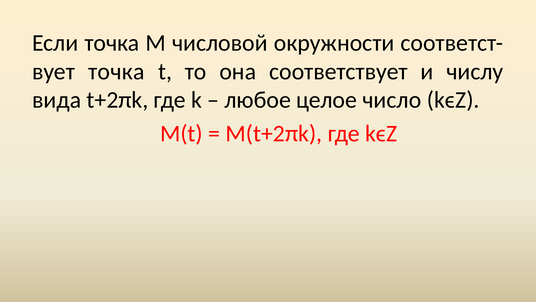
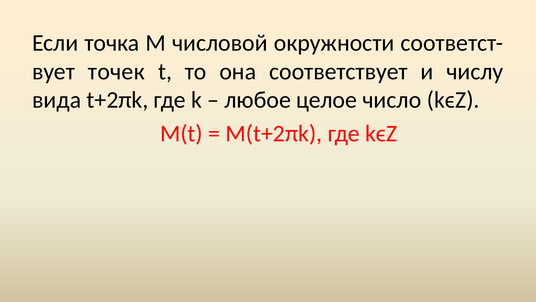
точка: точка -> точек (116, 71)
